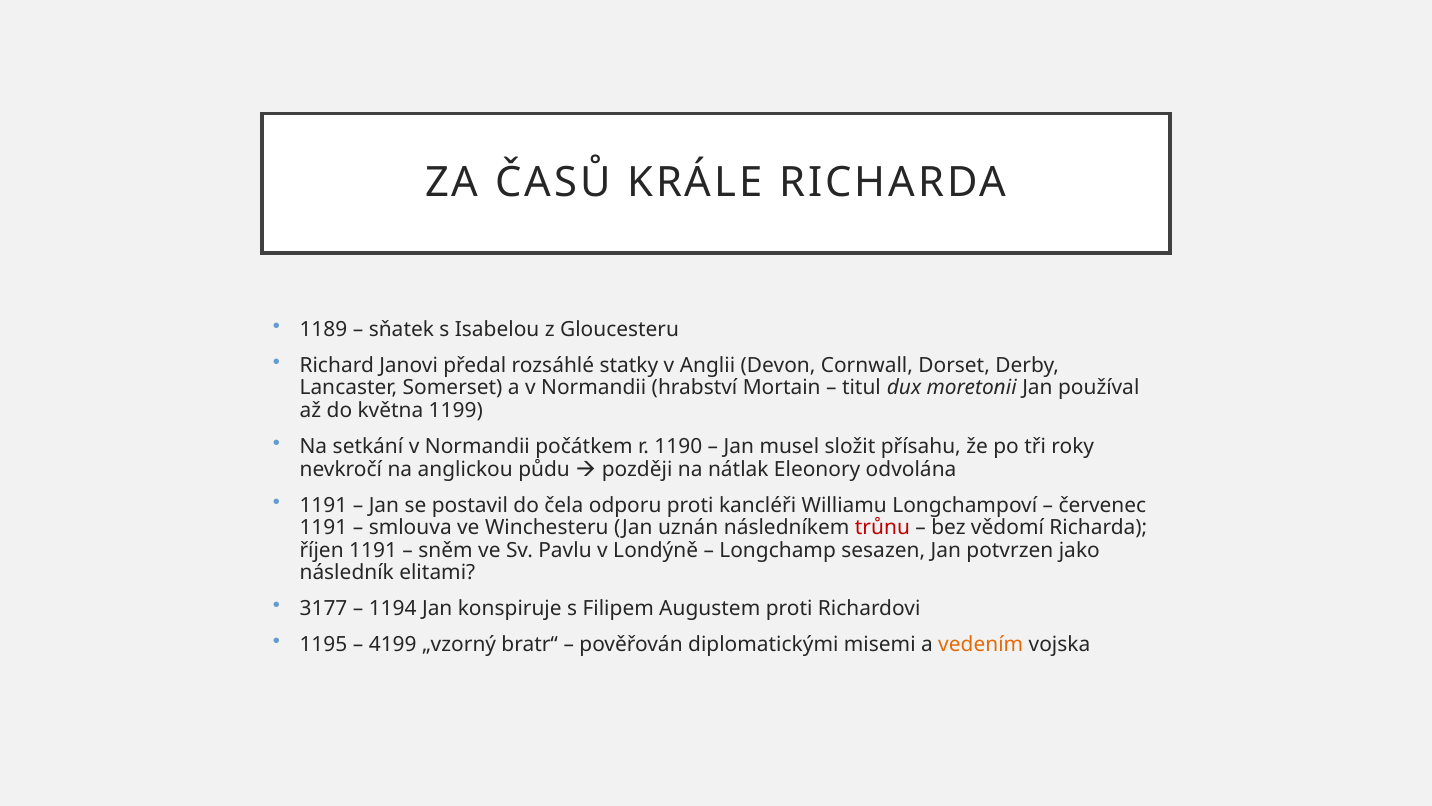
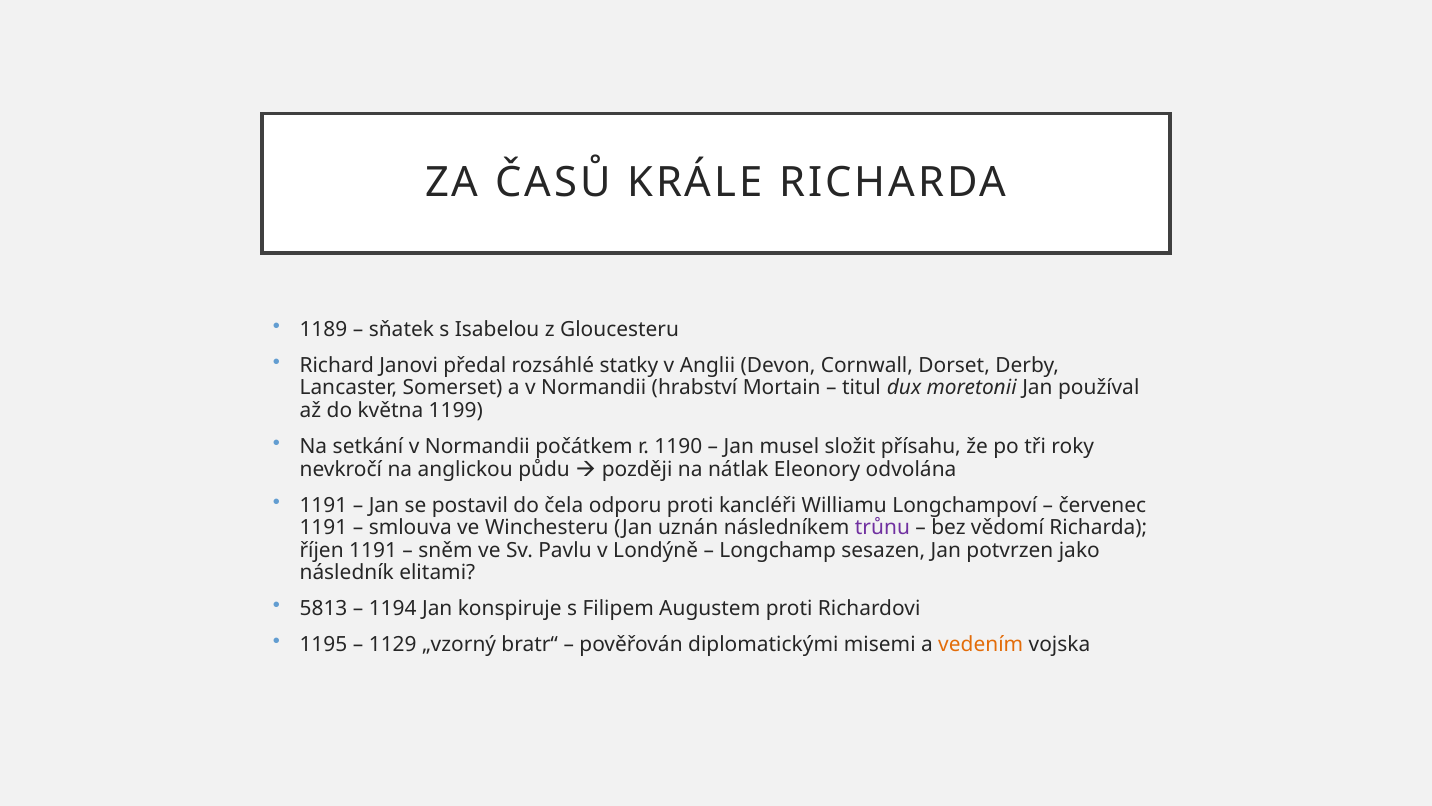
trůnu colour: red -> purple (882, 527)
3177: 3177 -> 5813 (324, 609)
4199: 4199 -> 1129 (393, 645)
